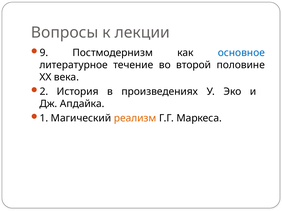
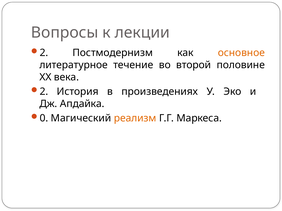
9: 9 -> 2 (44, 53)
основное colour: blue -> orange (241, 53)
1: 1 -> 0 (44, 118)
